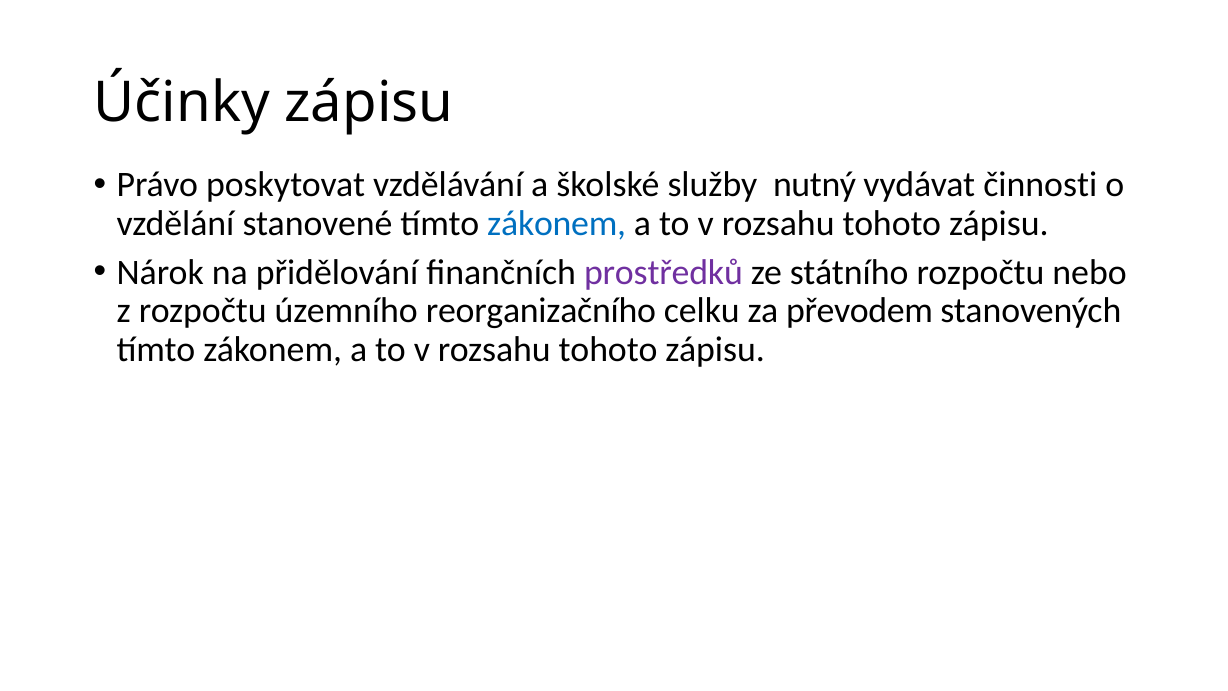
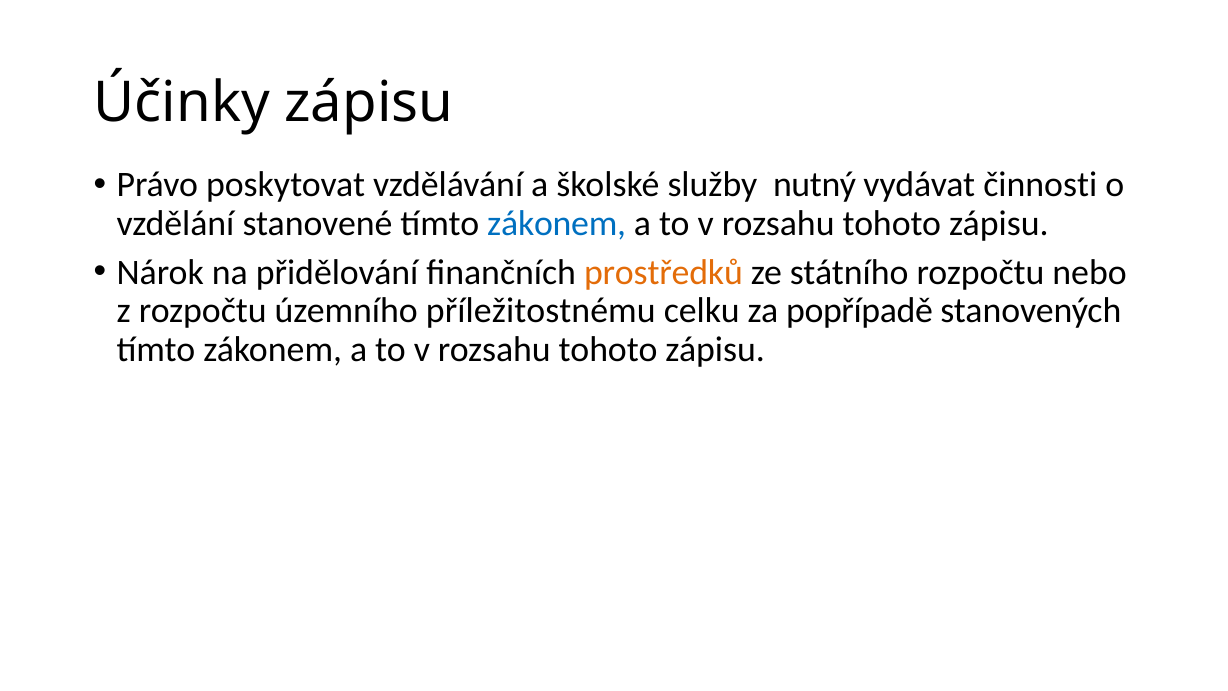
prostředků colour: purple -> orange (663, 272)
reorganizačního: reorganizačního -> příležitostnému (541, 311)
převodem: převodem -> popřípadě (859, 311)
